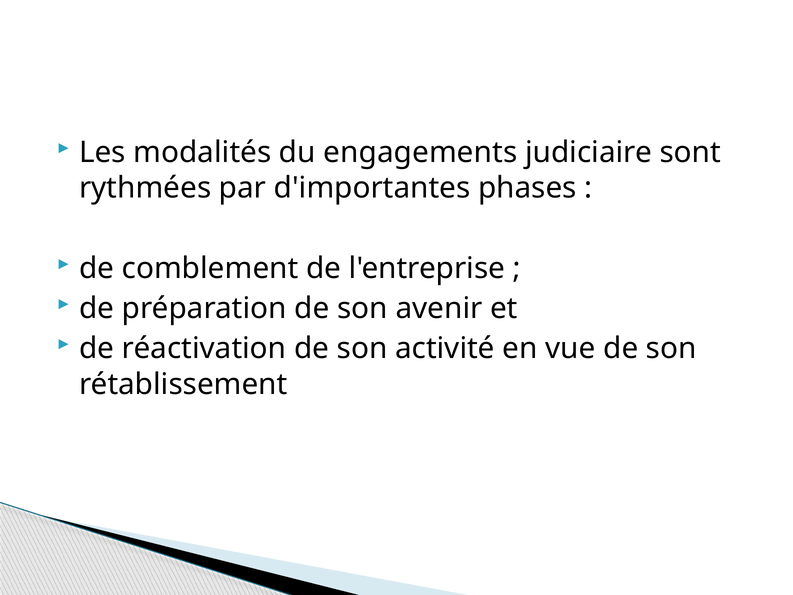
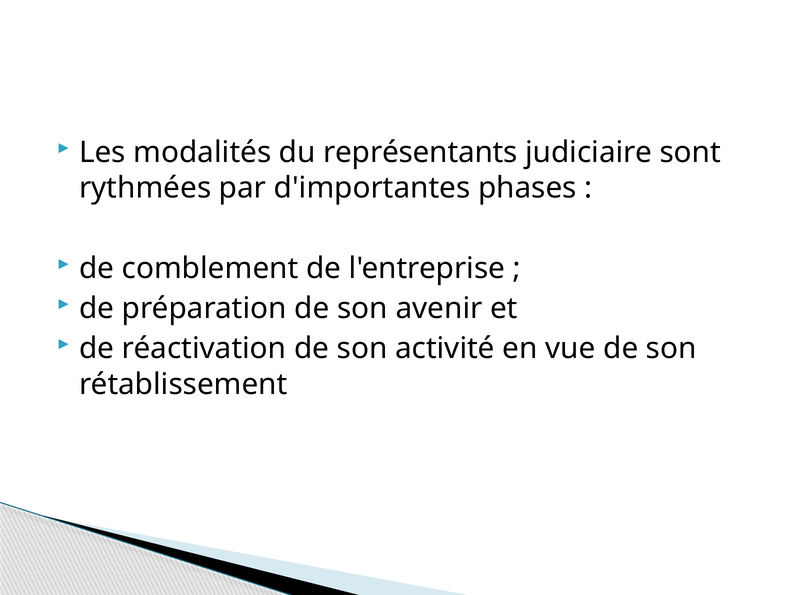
engagements: engagements -> représentants (420, 152)
